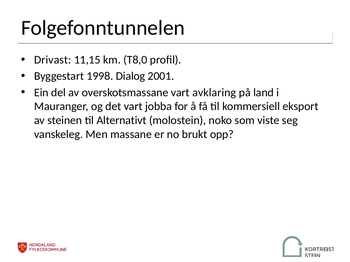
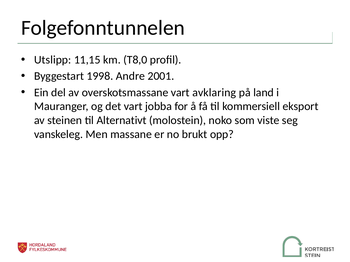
Drivast: Drivast -> Utslipp (53, 60)
Dialog: Dialog -> Andre (130, 76)
